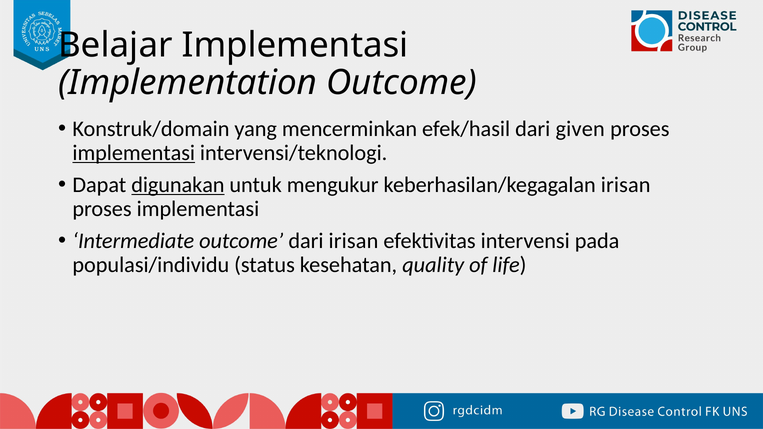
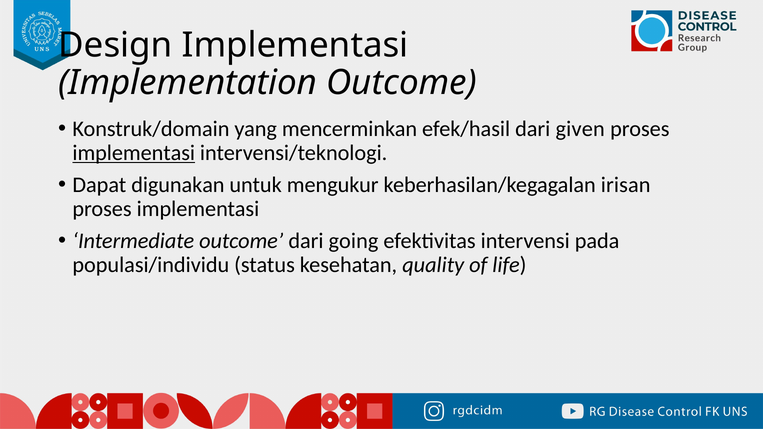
Belajar: Belajar -> Design (115, 45)
digunakan underline: present -> none (178, 185)
dari irisan: irisan -> going (353, 241)
